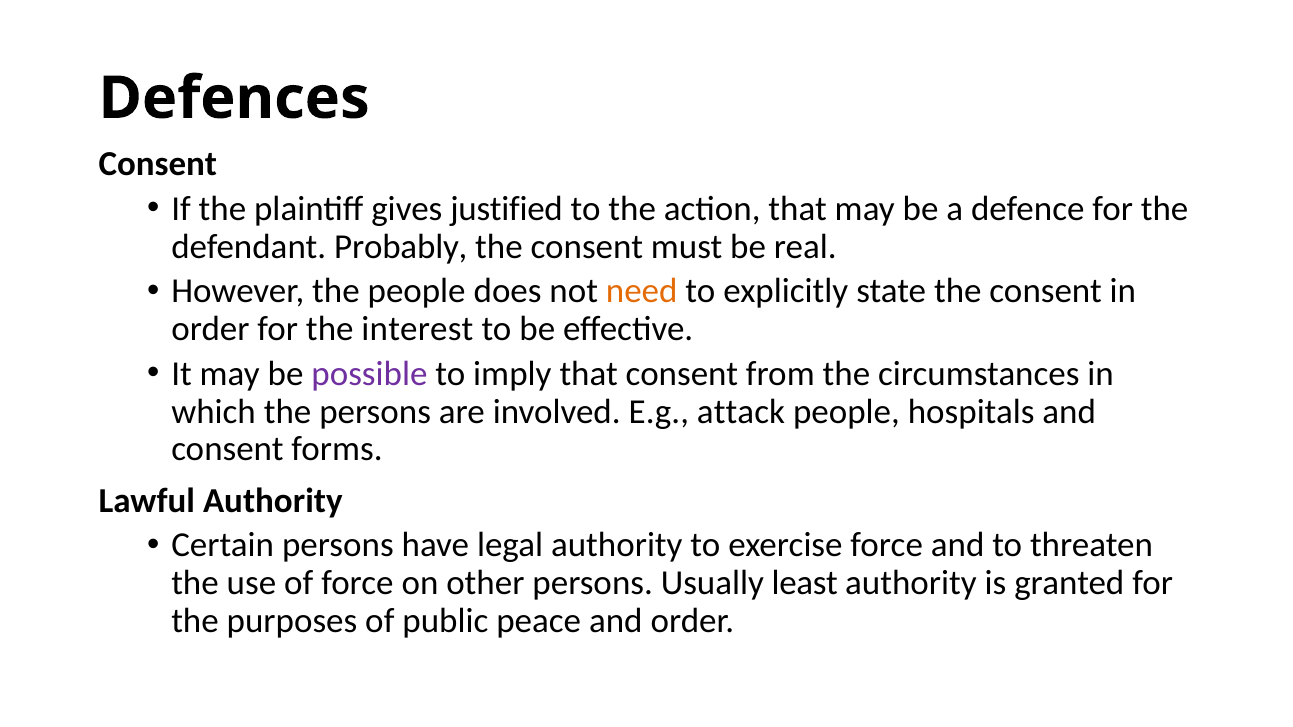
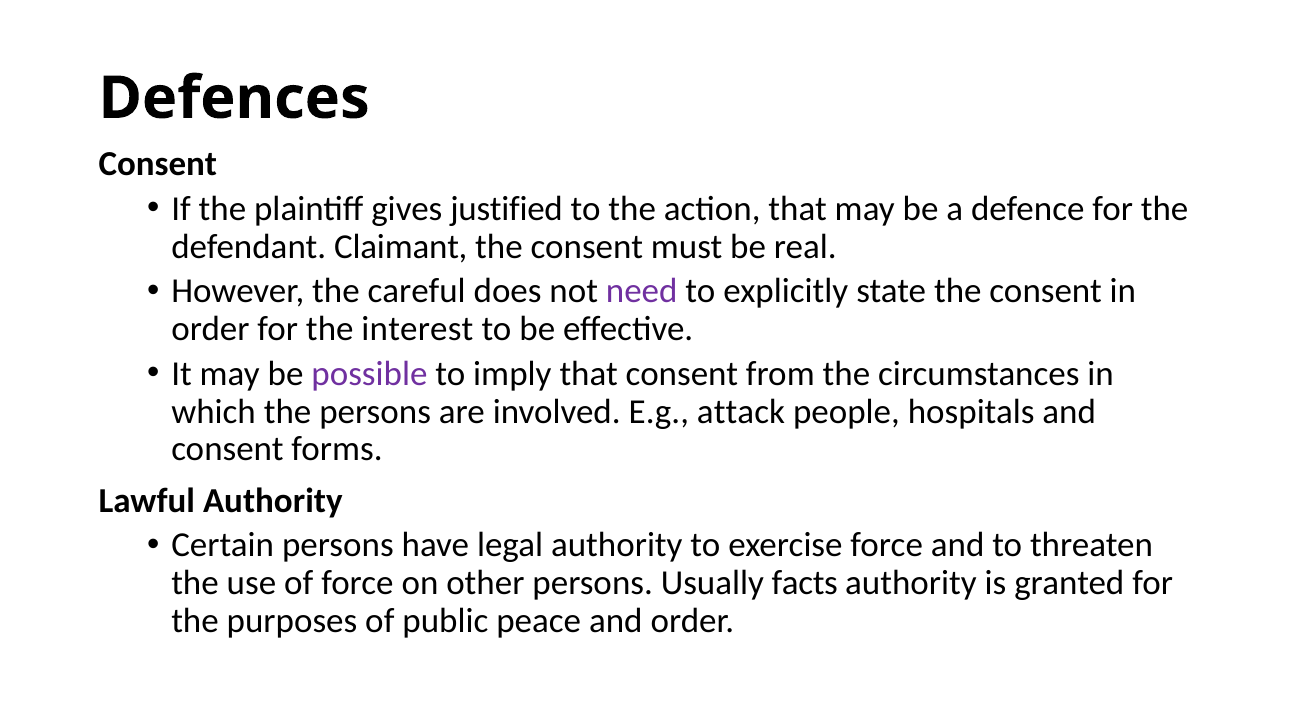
Probably: Probably -> Claimant (401, 247)
the people: people -> careful (417, 291)
need colour: orange -> purple (642, 291)
least: least -> facts (805, 584)
